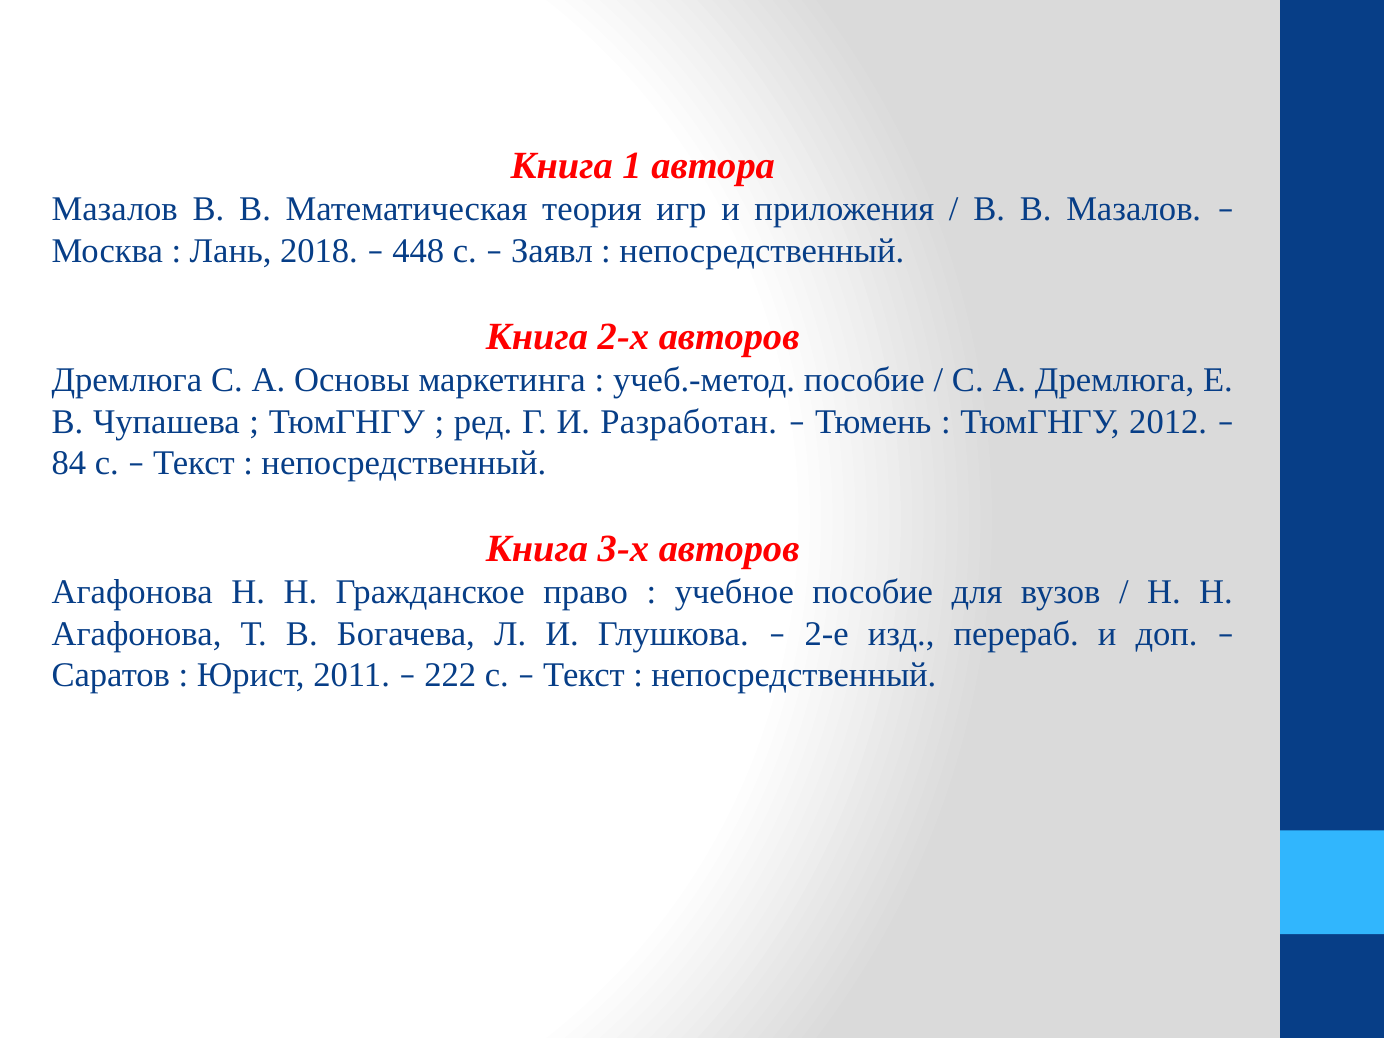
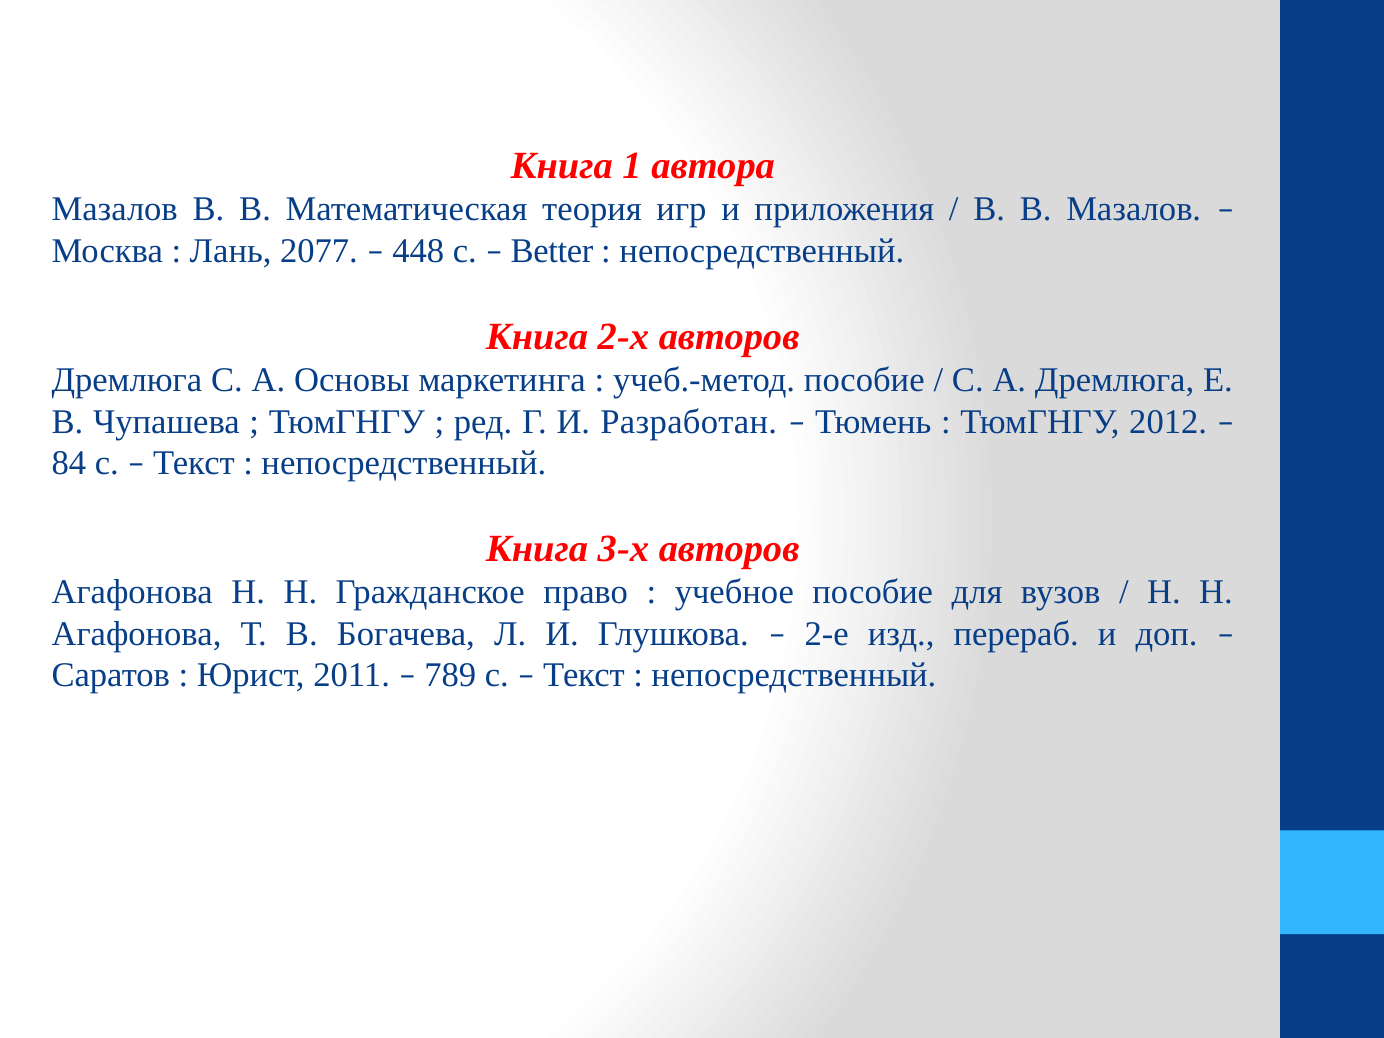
2018: 2018 -> 2077 (319, 251)
Заявл: Заявл -> Better (552, 251)
222: 222 -> 789 (450, 676)
